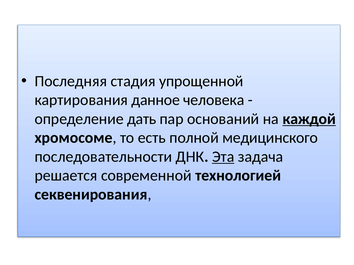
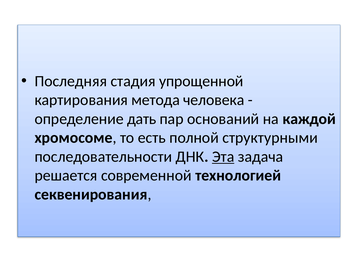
данное: данное -> метода (156, 100)
каждой underline: present -> none (309, 119)
медицинского: медицинского -> структурными (270, 138)
